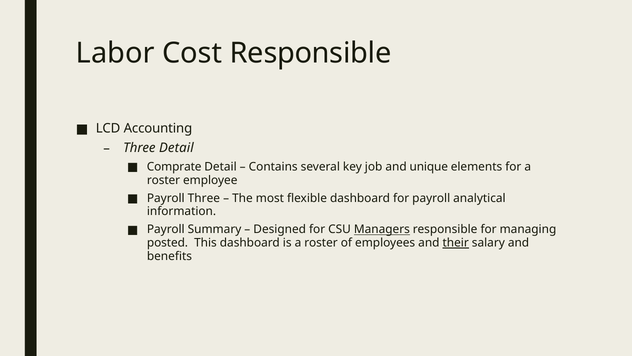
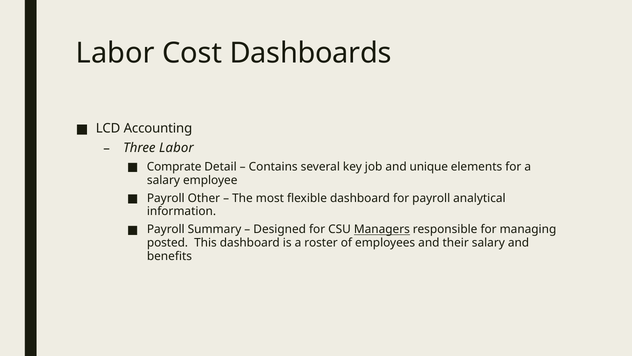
Cost Responsible: Responsible -> Dashboards (311, 53)
Three Detail: Detail -> Labor (176, 148)
roster: roster -> salary (163, 180)
Payroll Three: Three -> Other (204, 198)
their underline: present -> none (456, 243)
